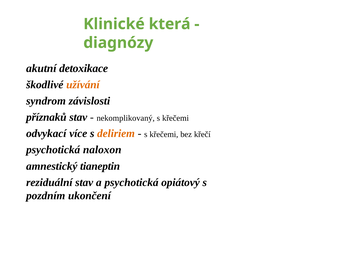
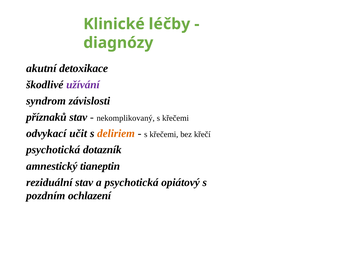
která: která -> léčby (169, 24)
užívání colour: orange -> purple (83, 85)
více: více -> učit (78, 133)
naloxon: naloxon -> dotazník (102, 150)
ukončení: ukončení -> ochlazení (90, 196)
